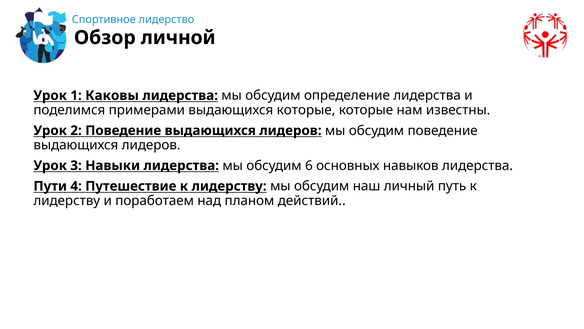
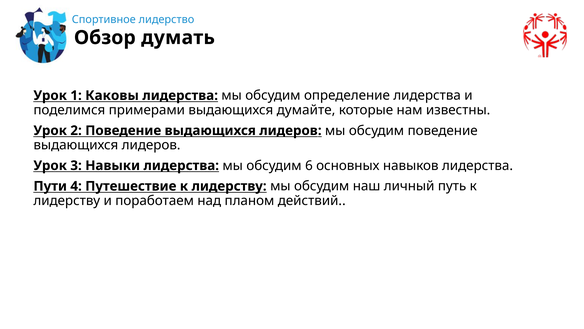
личной: личной -> думать (178, 38)
выдающихся которые: которые -> думайте (306, 110)
